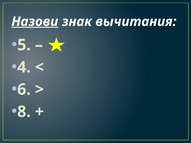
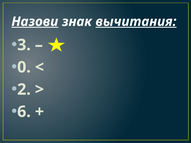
вычитания underline: none -> present (136, 22)
5: 5 -> 3 (24, 45)
4: 4 -> 0 (24, 67)
6: 6 -> 2 (24, 90)
8: 8 -> 6 (24, 112)
